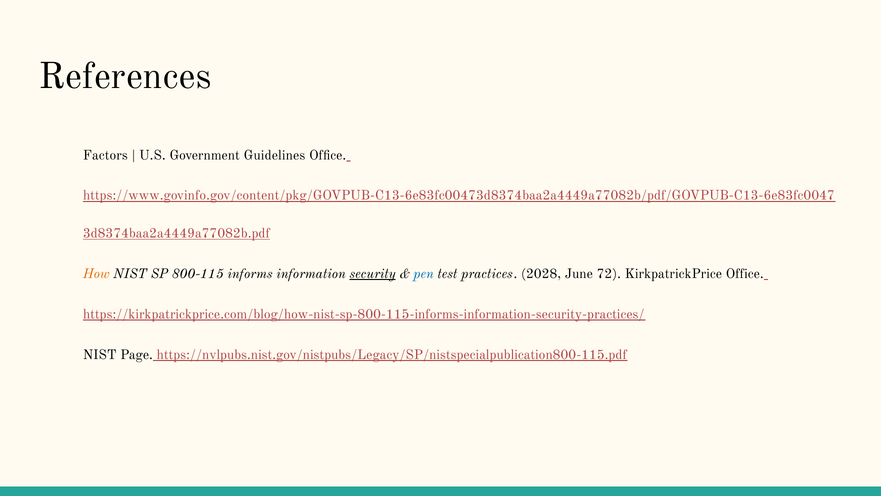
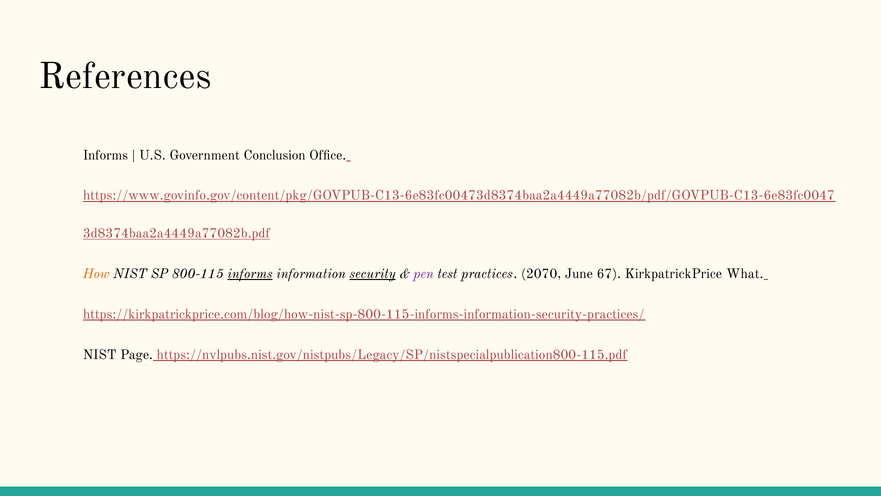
Factors: Factors -> Informs (105, 155)
Guidelines: Guidelines -> Conclusion (275, 155)
informs underline: none -> present (250, 273)
pen colour: blue -> purple (423, 273)
2028: 2028 -> 2070 (541, 273)
72: 72 -> 67 (609, 273)
KirkpatrickPrice Office: Office -> What (745, 273)
